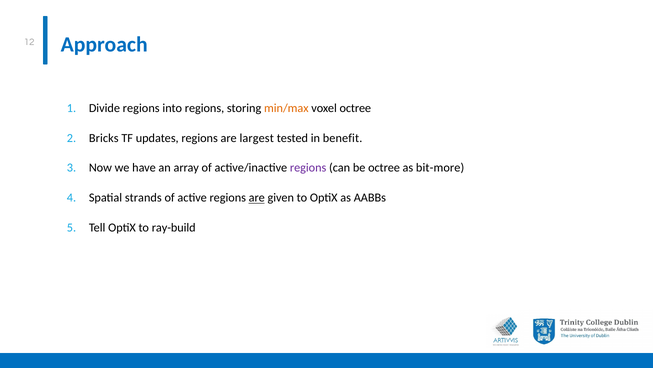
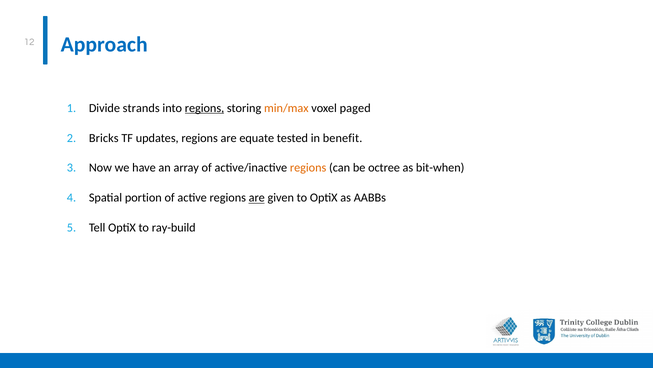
Divide regions: regions -> strands (141, 108)
regions underline: none -> present (204, 108)
voxel octree: octree -> paged (355, 108)
largest: largest -> equate (257, 138)
regions colour: purple -> orange (308, 168)
bit-more: bit-more -> bit-when (440, 168)
strands: strands -> portion (143, 197)
